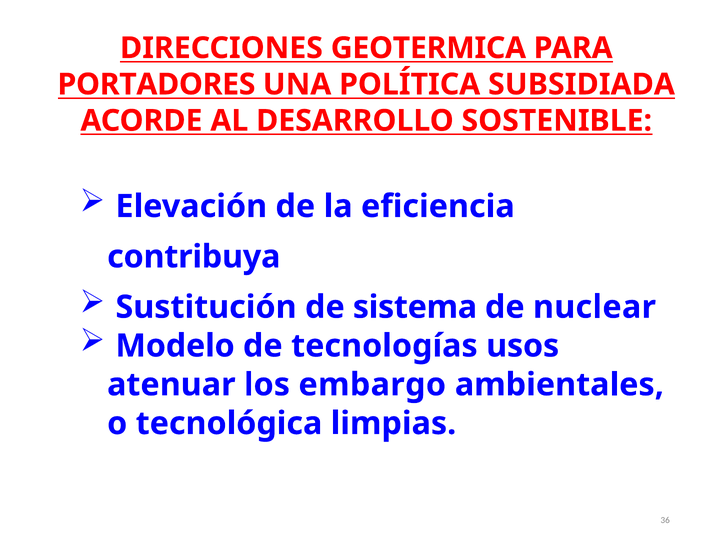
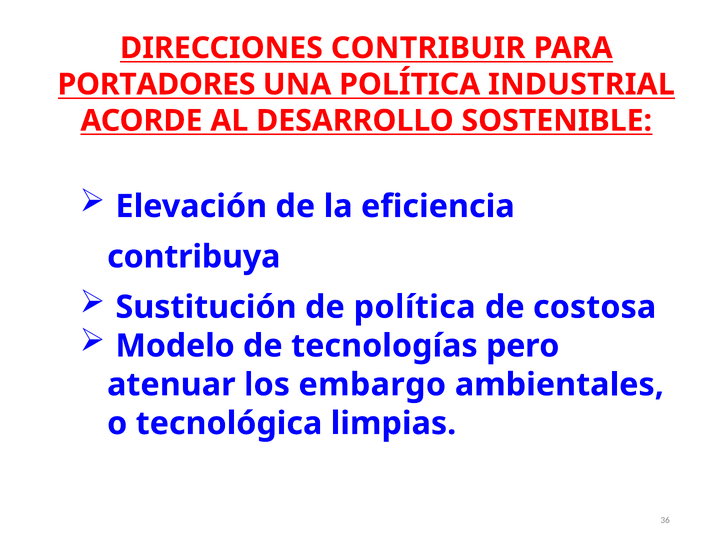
GEOTERMICA: GEOTERMICA -> CONTRIBUIR (428, 48)
SUBSIDIADA: SUBSIDIADA -> INDUSTRIAL (581, 84)
de sistema: sistema -> política (415, 307)
nuclear: nuclear -> costosa (595, 307)
usos: usos -> pero (523, 346)
